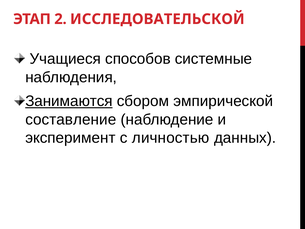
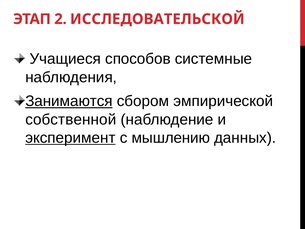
составление: составление -> собственной (71, 119)
эксперимент underline: none -> present (70, 138)
личностью: личностью -> мышлению (171, 138)
